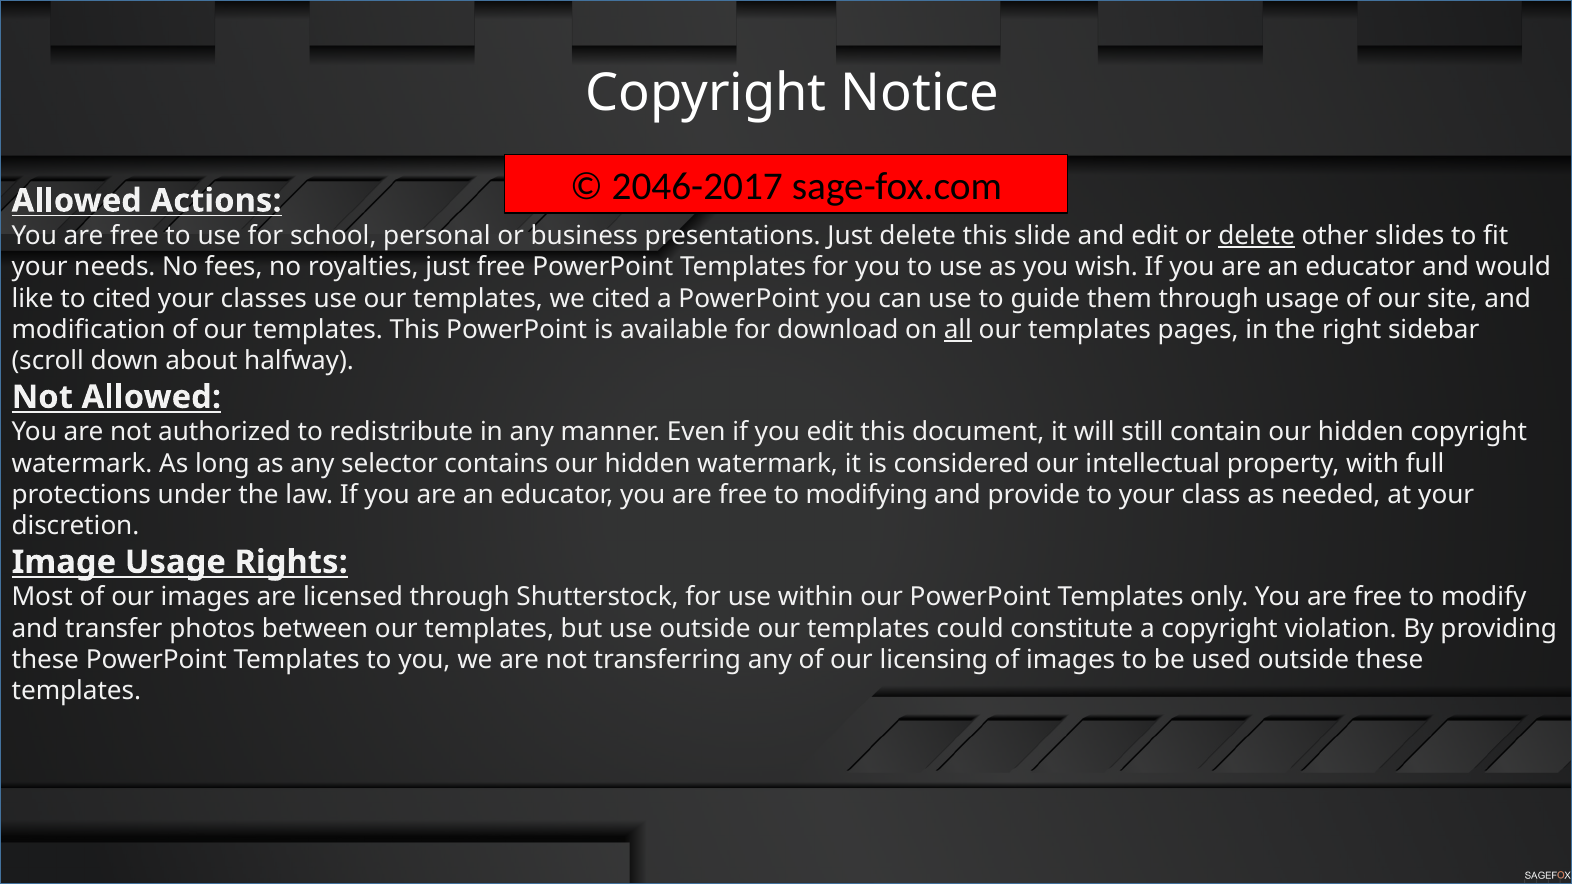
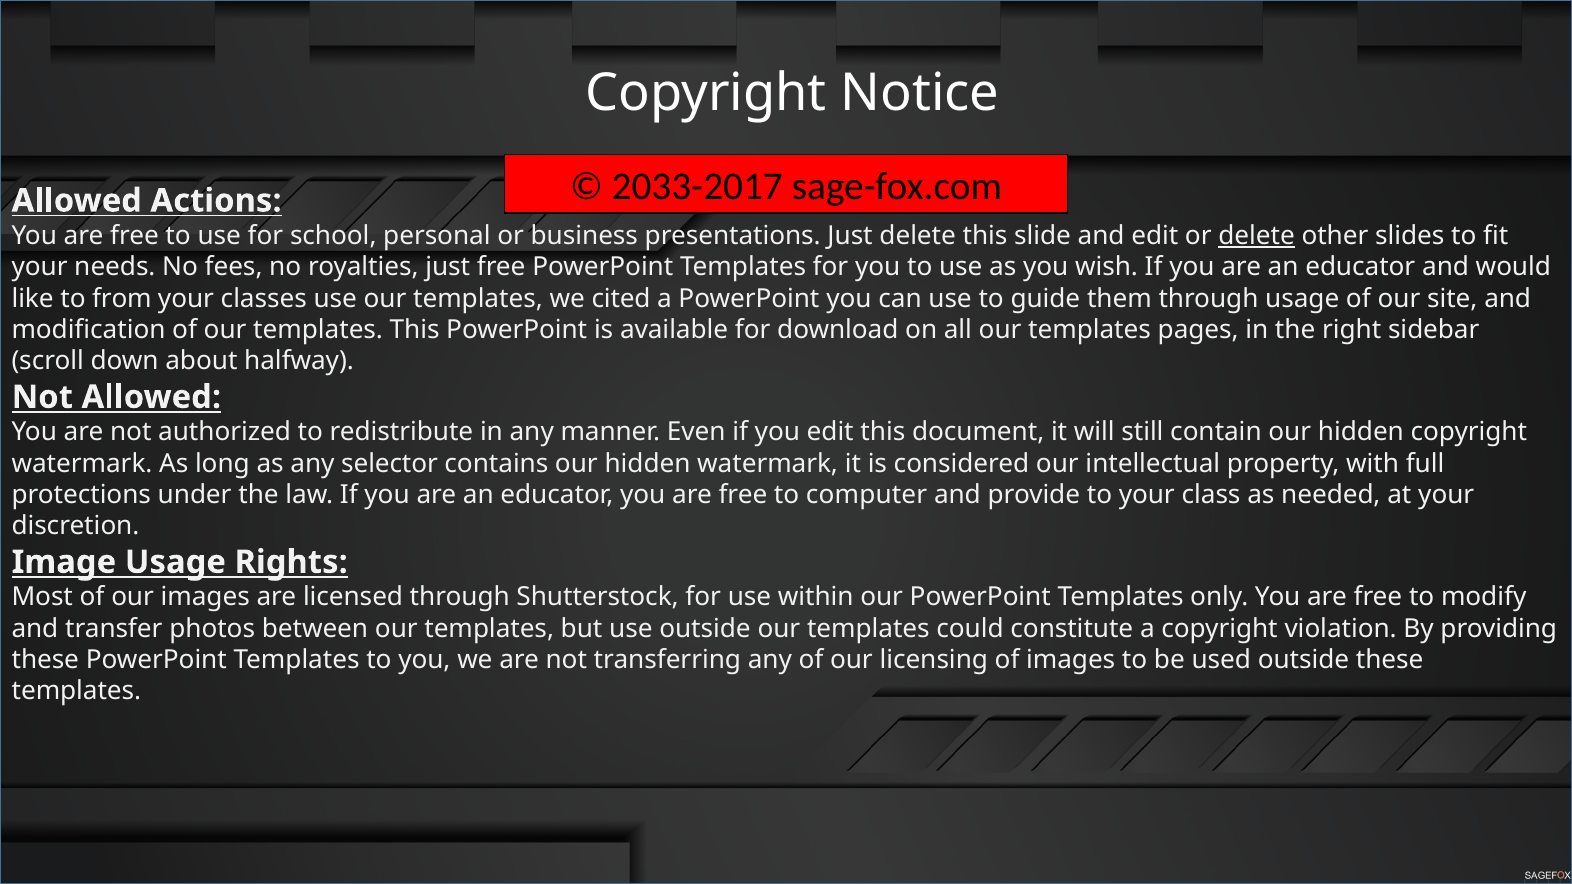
2046-2017: 2046-2017 -> 2033-2017 (697, 187)
to cited: cited -> from (122, 299)
all underline: present -> none (958, 330)
modifying: modifying -> computer (867, 495)
